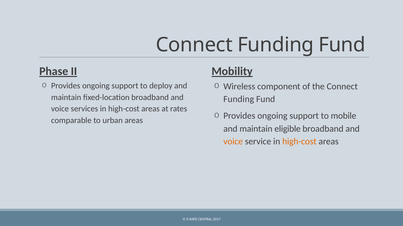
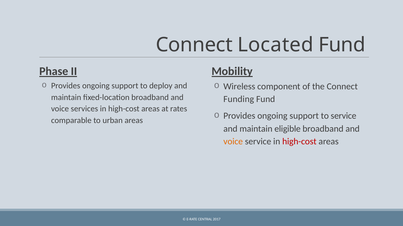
Funding: Funding -> Located (275, 45)
to mobile: mobile -> service (344, 116)
high-cost colour: orange -> red (299, 142)
